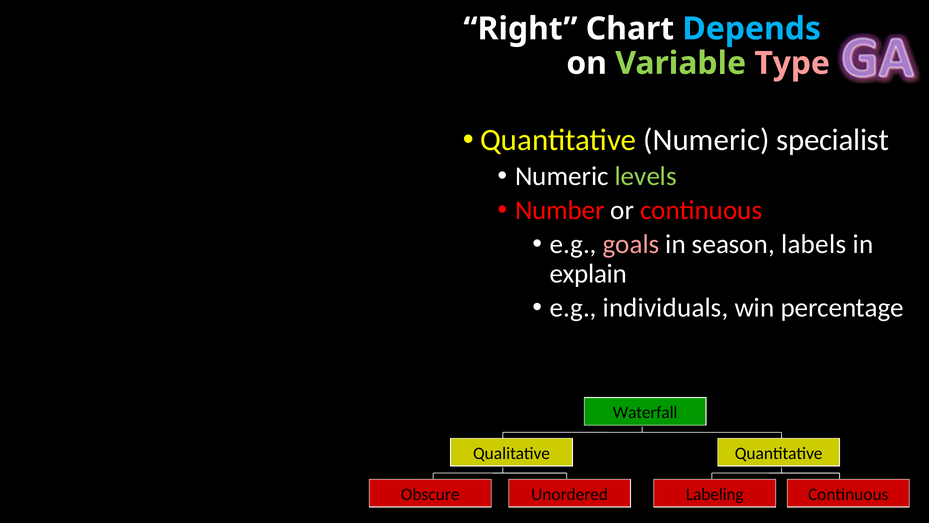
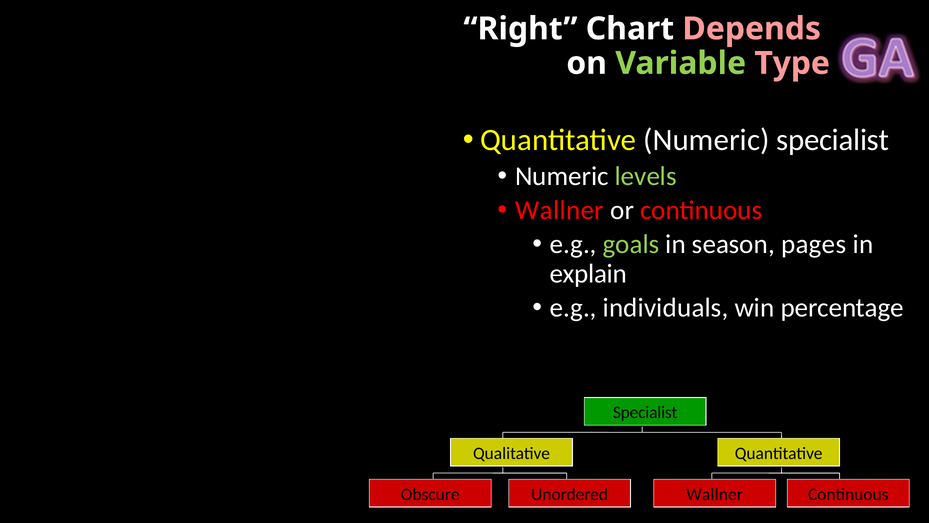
Depends colour: light blue -> pink (752, 29)
Number: Number -> Wallner (560, 210)
goals colour: pink -> light green (631, 244)
labels: labels -> pages (814, 244)
Waterfall: Waterfall -> Specialist (645, 412)
Unordered Labeling: Labeling -> Wallner (715, 494)
